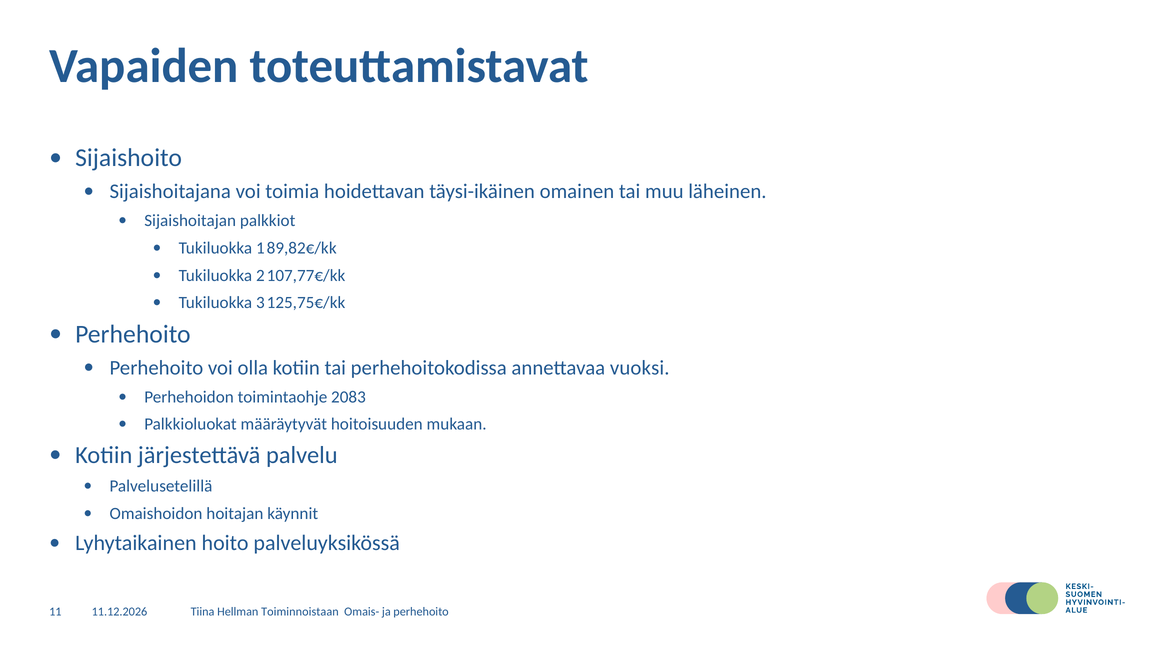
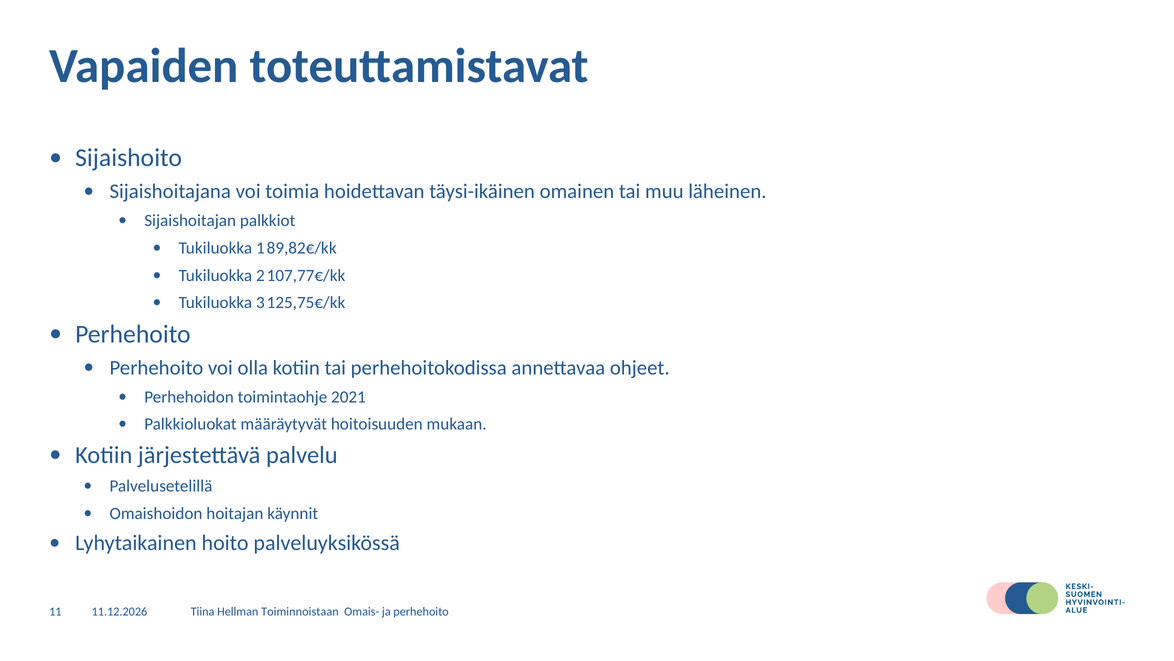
vuoksi: vuoksi -> ohjeet (640, 367)
2083: 2083 -> 2021 (348, 397)
